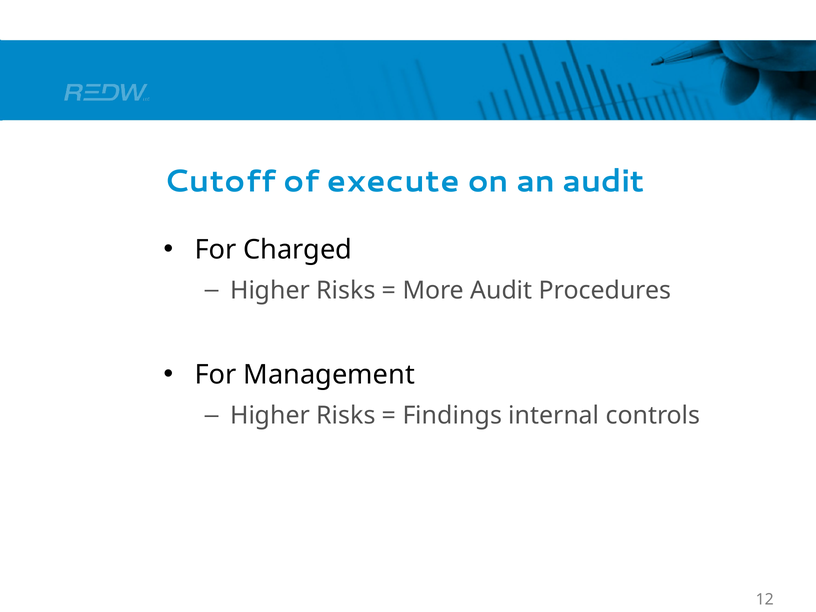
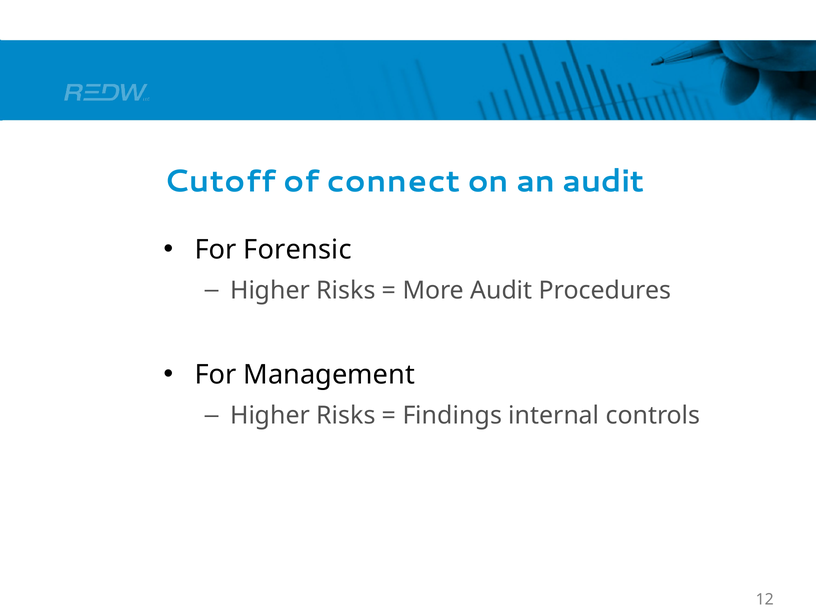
execute: execute -> connect (393, 181)
Charged: Charged -> Forensic (298, 250)
